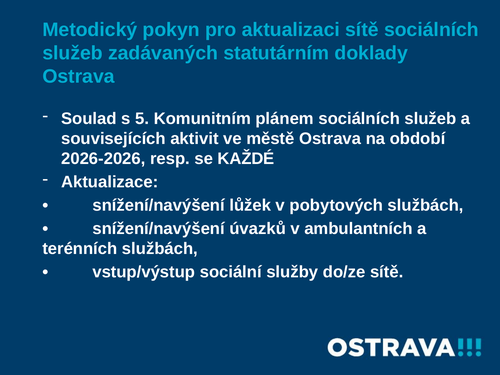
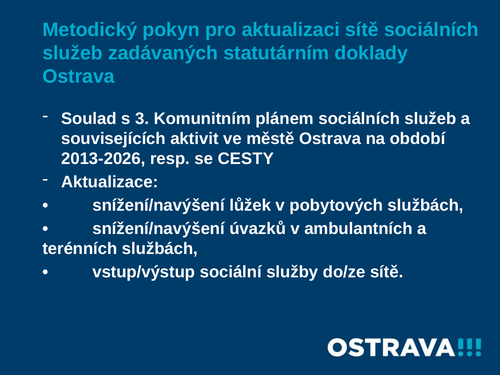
5: 5 -> 3 (142, 119)
2026-2026: 2026-2026 -> 2013-2026 (103, 159)
KAŽDÉ: KAŽDÉ -> CESTY (246, 159)
